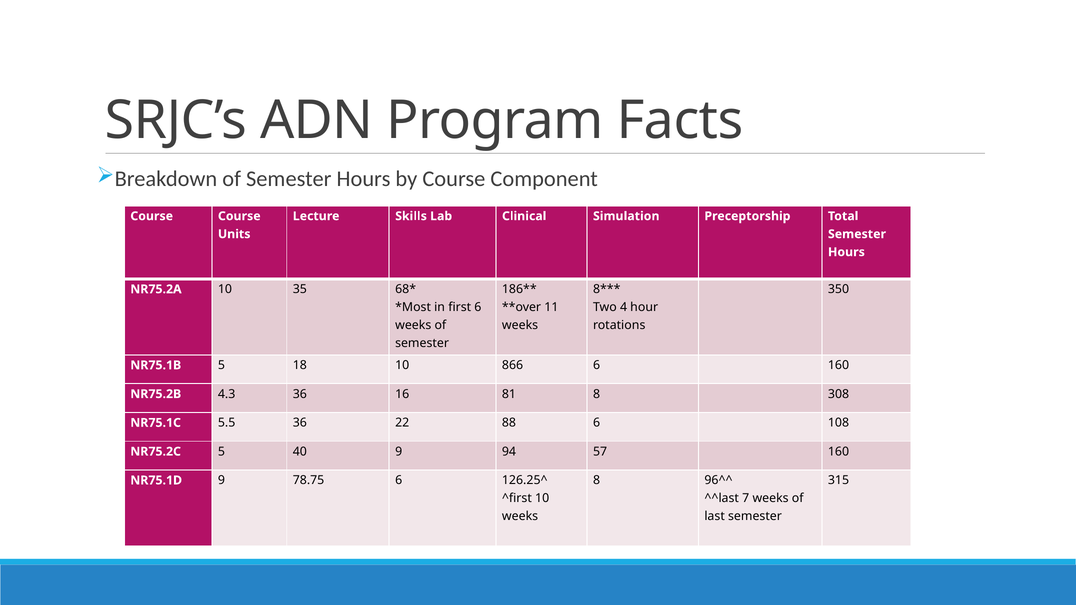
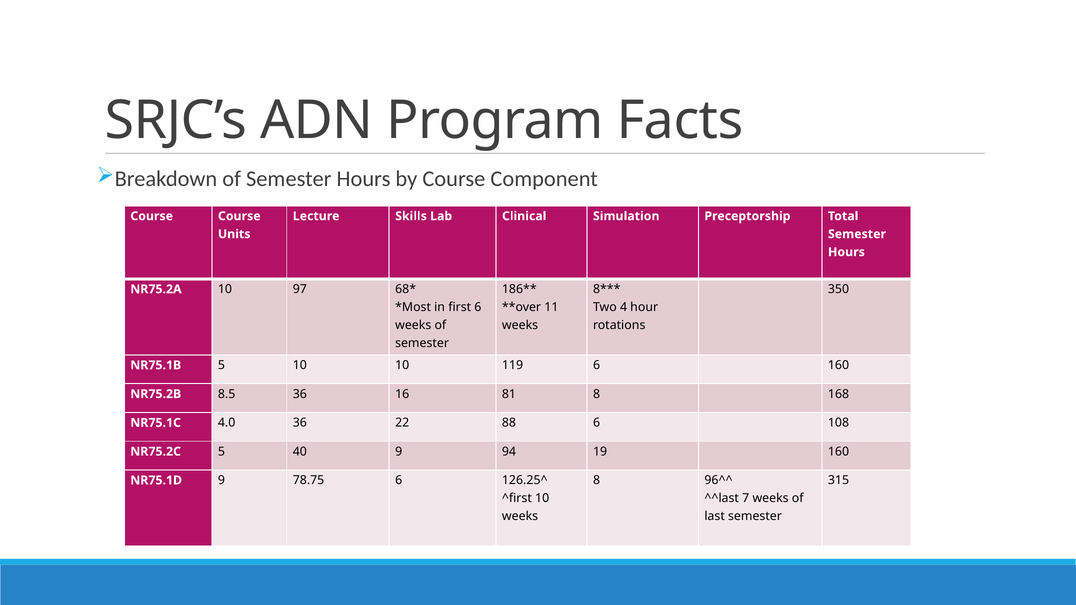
35: 35 -> 97 (300, 289)
5 18: 18 -> 10 (300, 365)
866: 866 -> 119 (513, 365)
4.3: 4.3 -> 8.5 (227, 394)
308: 308 -> 168 (839, 394)
5.5: 5.5 -> 4.0 (227, 423)
57: 57 -> 19 (600, 452)
